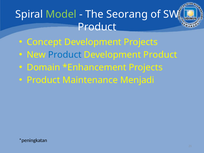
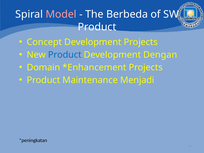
Model colour: light green -> pink (61, 14)
Seorang: Seorang -> Berbeda (127, 14)
Development Product: Product -> Dengan (160, 55)
